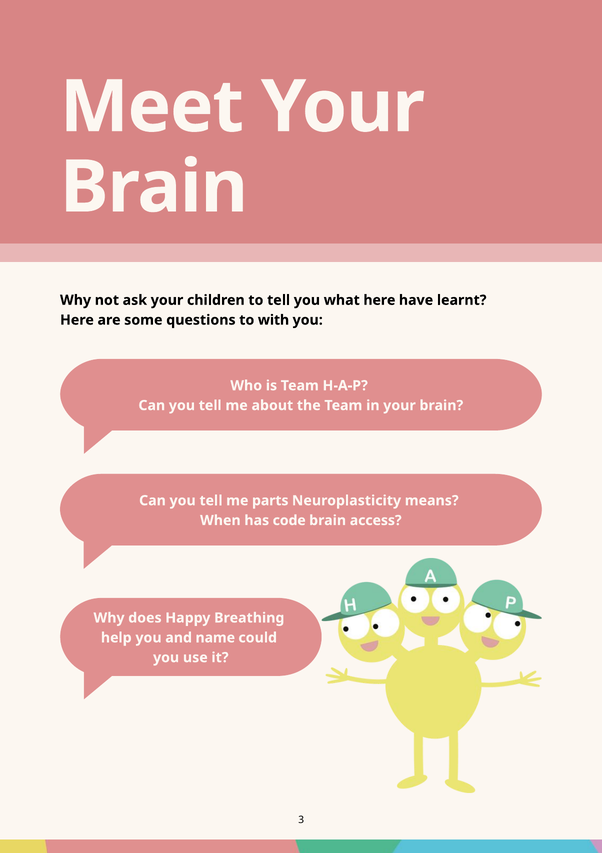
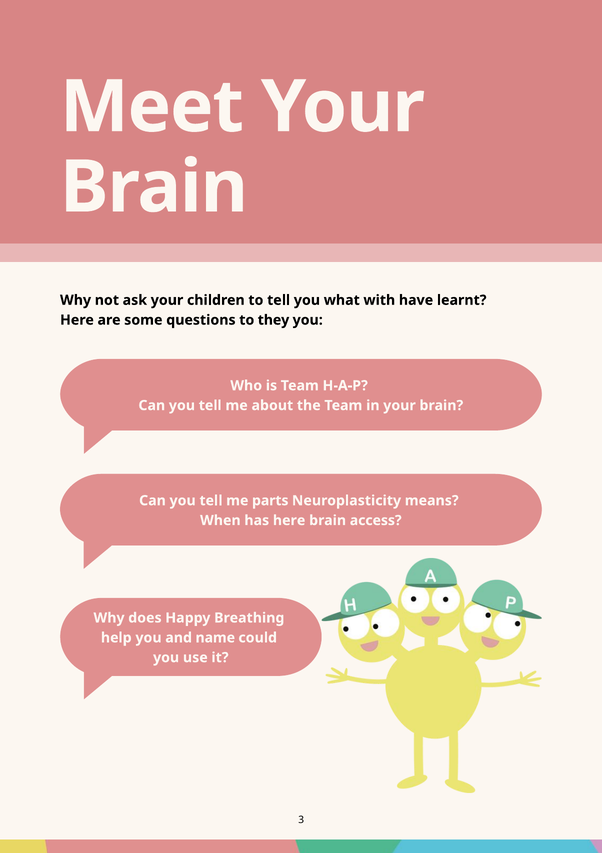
what here: here -> with (379, 300)
with: with -> they (274, 320)
has code: code -> here (289, 520)
